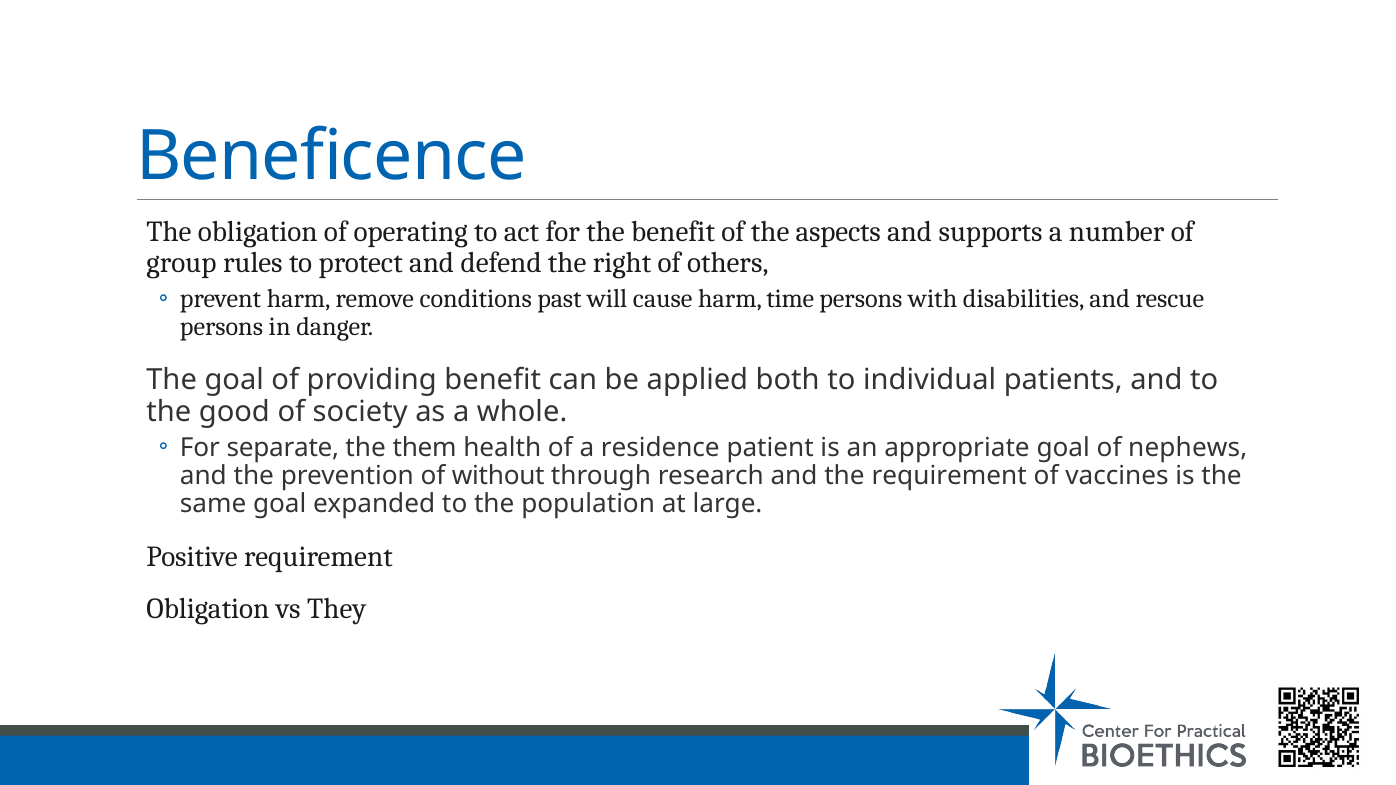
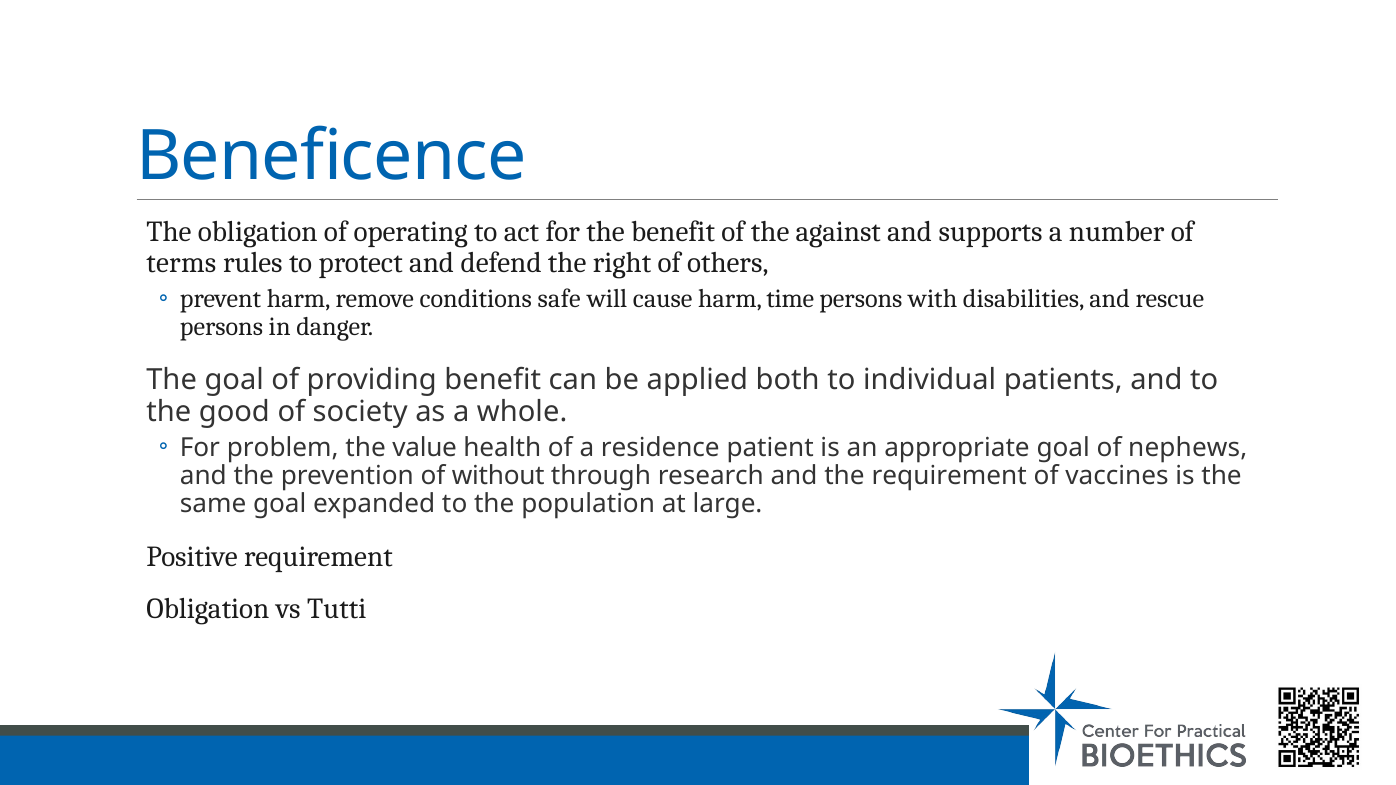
aspects: aspects -> against (838, 232)
group: group -> terms (181, 263)
past: past -> safe (559, 299)
separate: separate -> problem (283, 448)
them: them -> value (425, 448)
They: They -> Tutti (337, 609)
